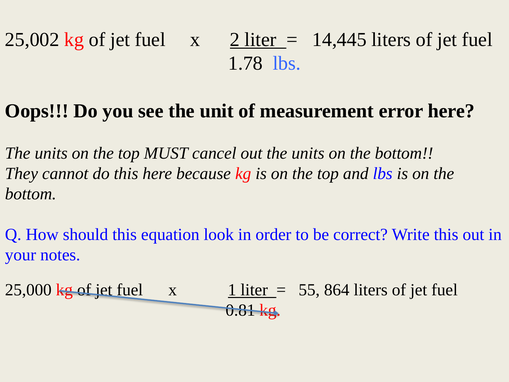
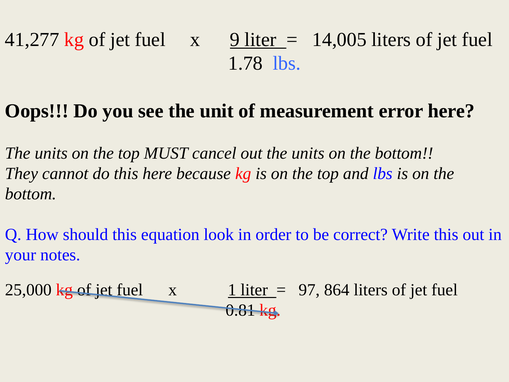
25,002: 25,002 -> 41,277 (32, 40)
2: 2 -> 9 (235, 40)
14,445: 14,445 -> 14,005 (339, 40)
55: 55 -> 97 (309, 290)
